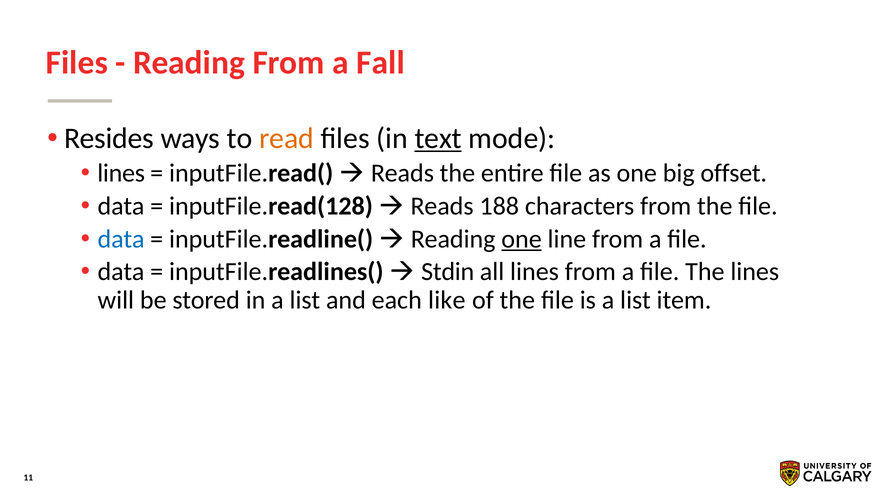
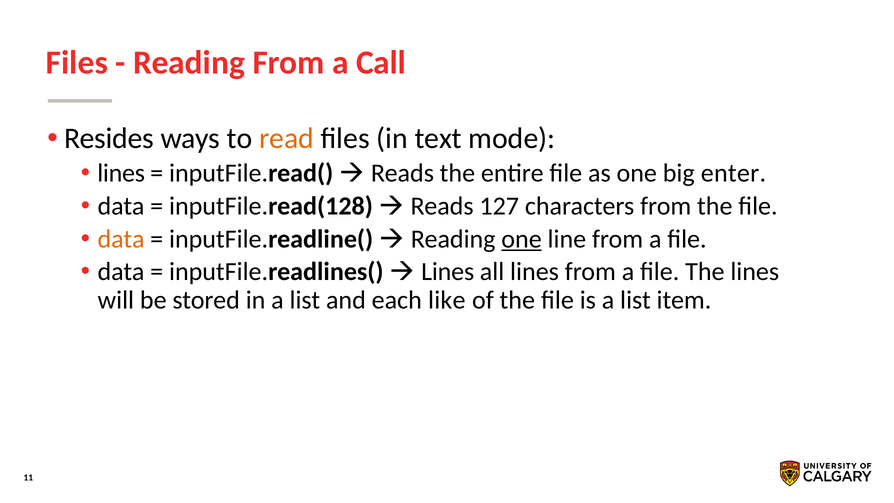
Fall: Fall -> Call (381, 63)
text underline: present -> none (438, 138)
offset: offset -> enter (733, 173)
188: 188 -> 127 (499, 206)
data colour: blue -> orange (121, 239)
Stdin: Stdin -> Lines (448, 272)
